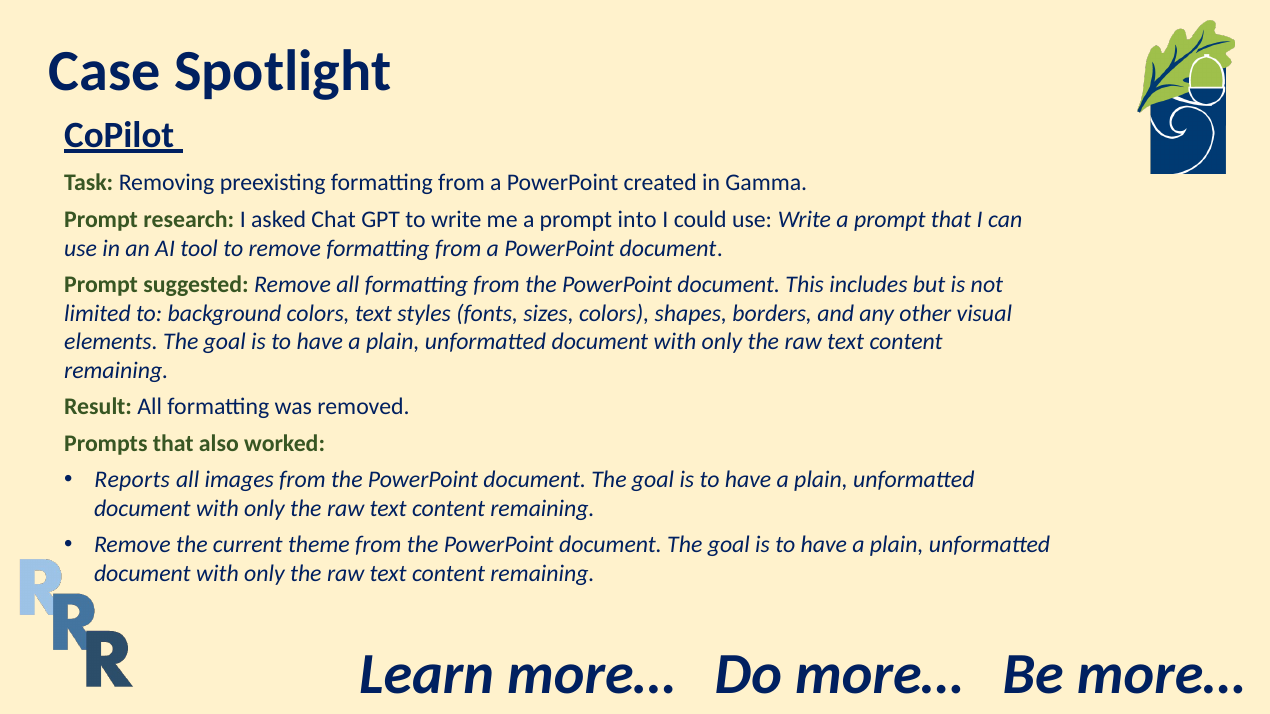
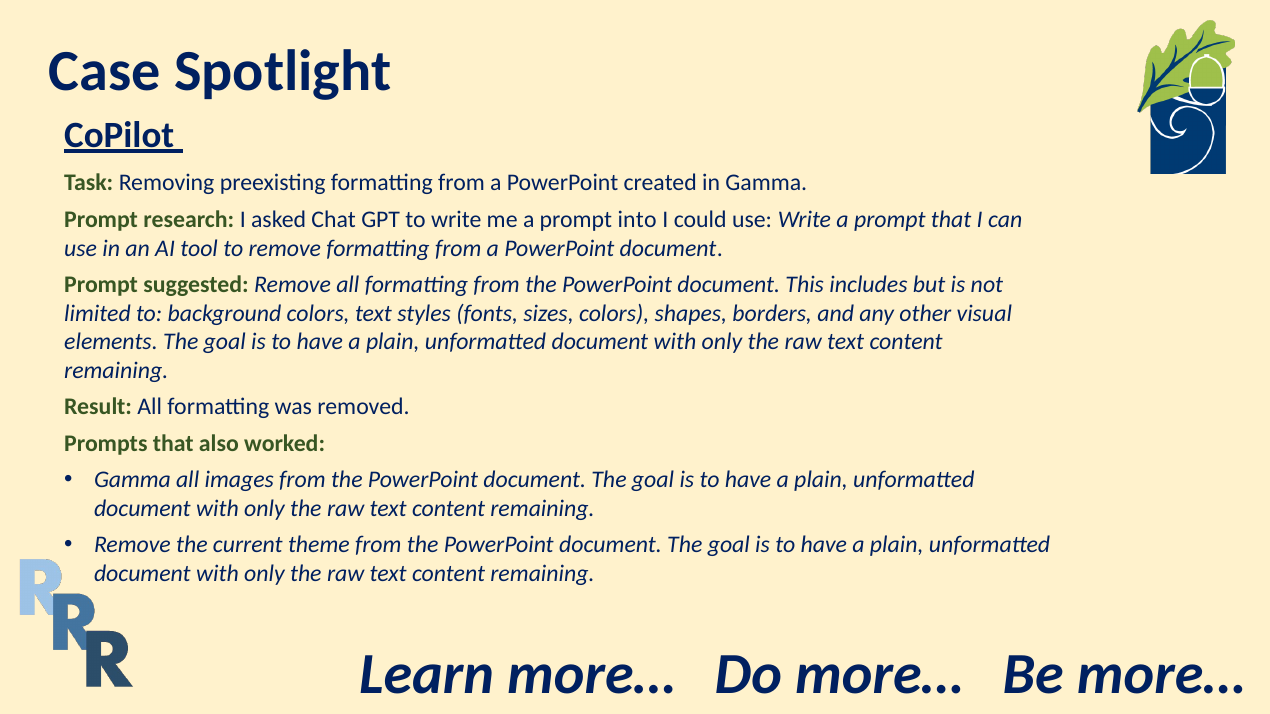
Reports: Reports -> Gamma (132, 480)
